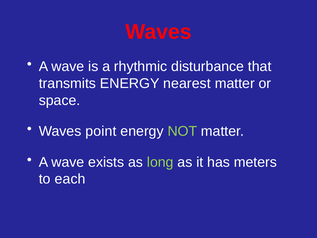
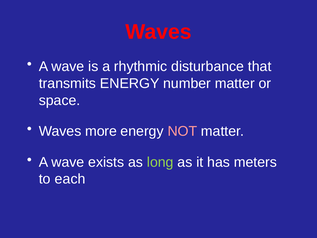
nearest: nearest -> number (187, 83)
point: point -> more (101, 131)
NOT colour: light green -> pink (182, 131)
